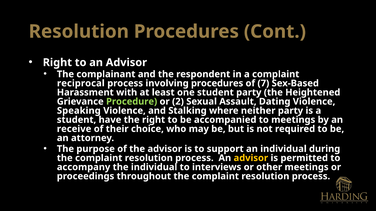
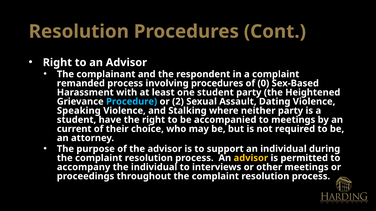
reciprocal: reciprocal -> remanded (81, 83)
7: 7 -> 0 (263, 83)
Procedure colour: light green -> light blue (132, 102)
receive: receive -> current (74, 129)
